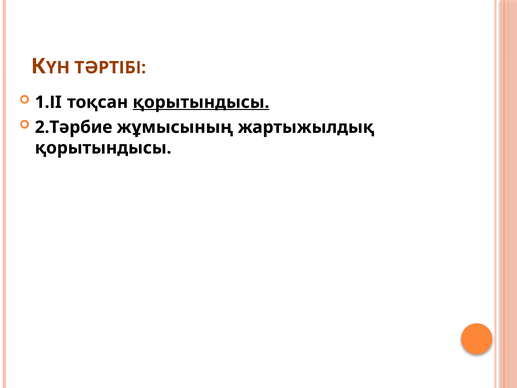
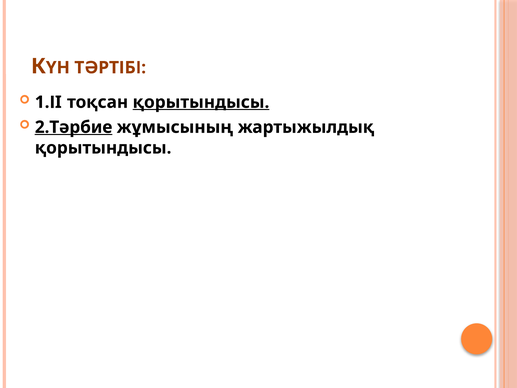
2.Тәрбие underline: none -> present (74, 127)
